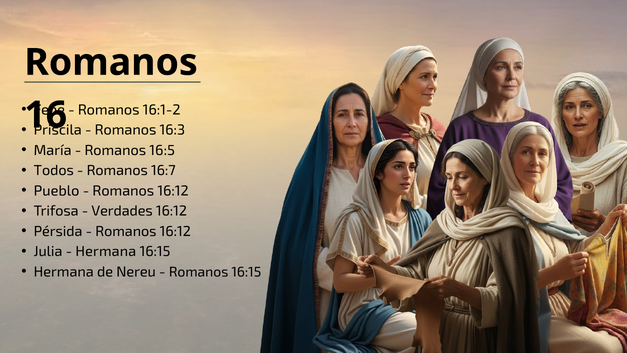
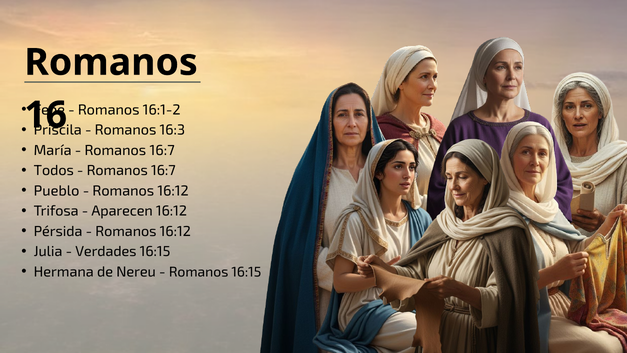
16:5: 16:5 -> 16:7 (162, 150)
Verdades: Verdades -> Aparecen (122, 211)
Hermana: Hermana -> Verdades (106, 251)
